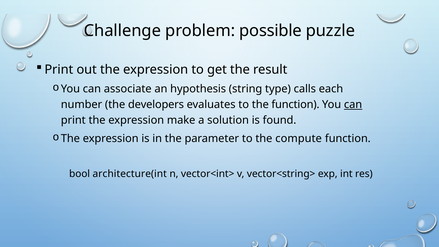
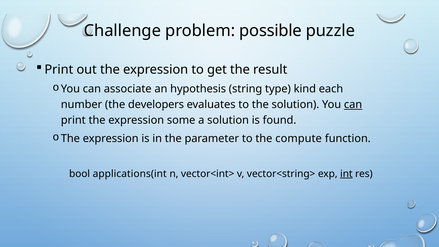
calls: calls -> kind (305, 89)
the function: function -> solution (295, 105)
make: make -> some (181, 120)
architecture(int: architecture(int -> applications(int (130, 174)
int underline: none -> present (346, 174)
